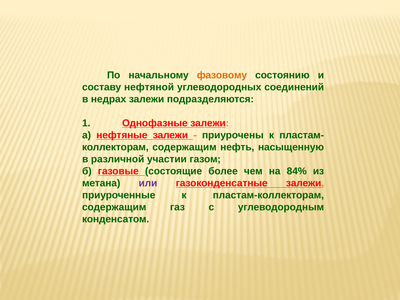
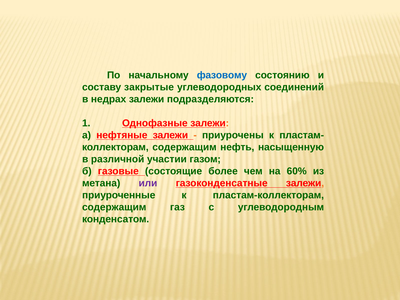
фазовому colour: orange -> blue (222, 75)
нефтяной: нефтяной -> закрытые (149, 87)
84%: 84% -> 60% (297, 171)
